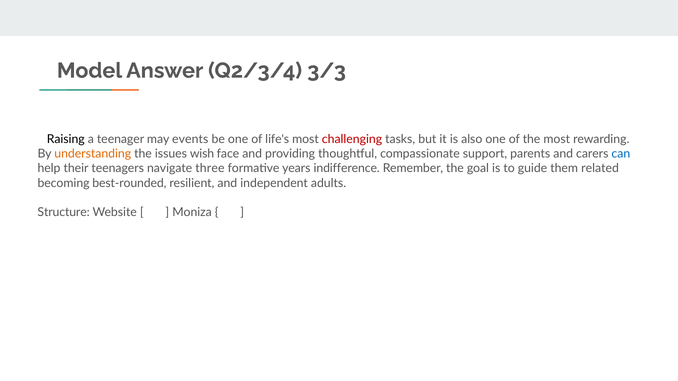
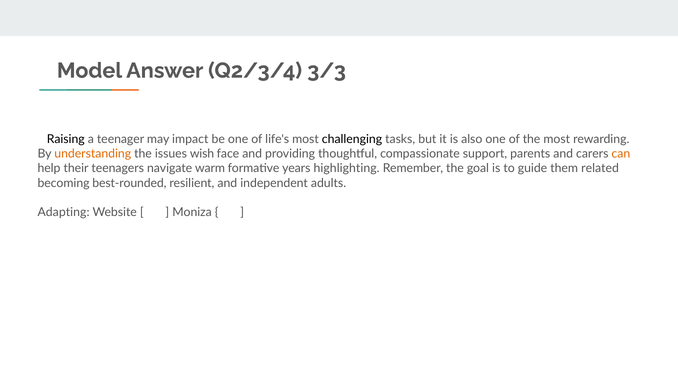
events: events -> impact (190, 139)
challenging colour: red -> black (352, 139)
can colour: blue -> orange (621, 154)
three: three -> warm (210, 169)
indifference: indifference -> highlighting (347, 169)
Structure: Structure -> Adapting (64, 213)
